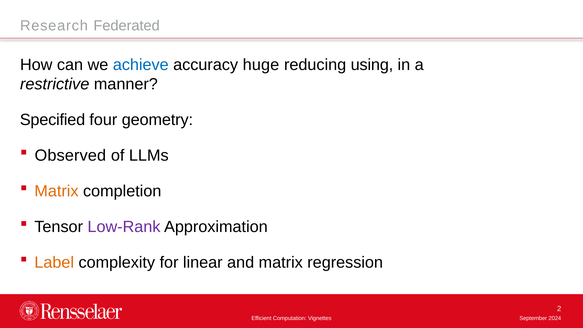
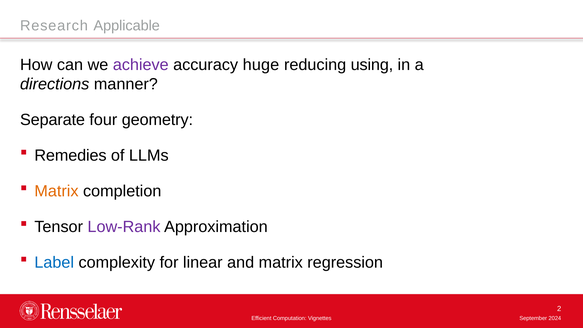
Federated: Federated -> Applicable (127, 26)
achieve colour: blue -> purple (141, 65)
restrictive: restrictive -> directions (55, 84)
Specified: Specified -> Separate (53, 120)
Observed: Observed -> Remedies (70, 155)
Label colour: orange -> blue (54, 262)
